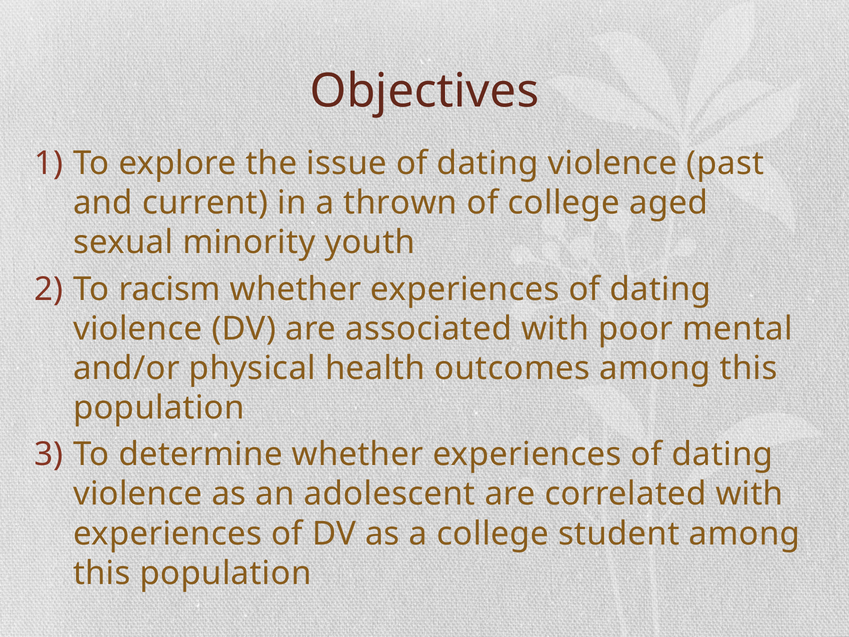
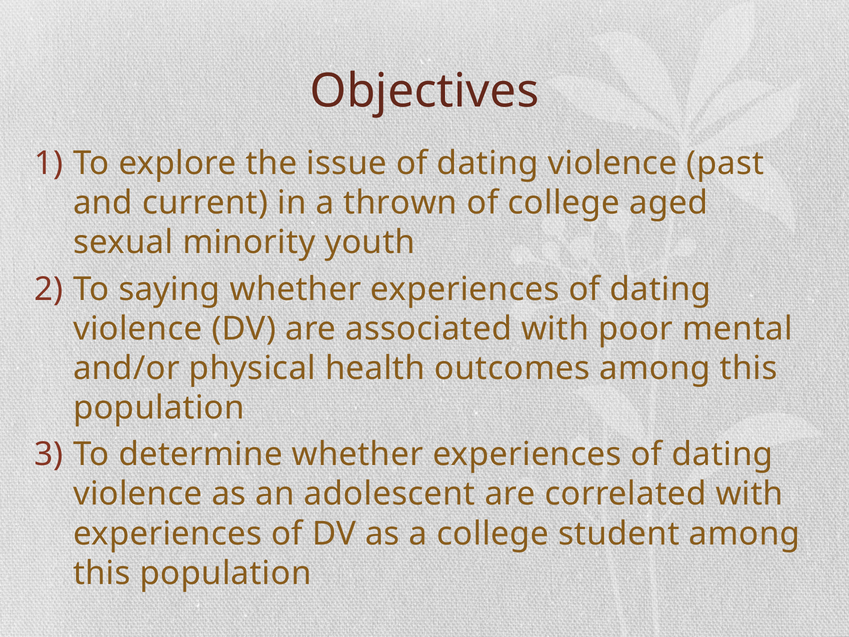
racism: racism -> saying (169, 289)
